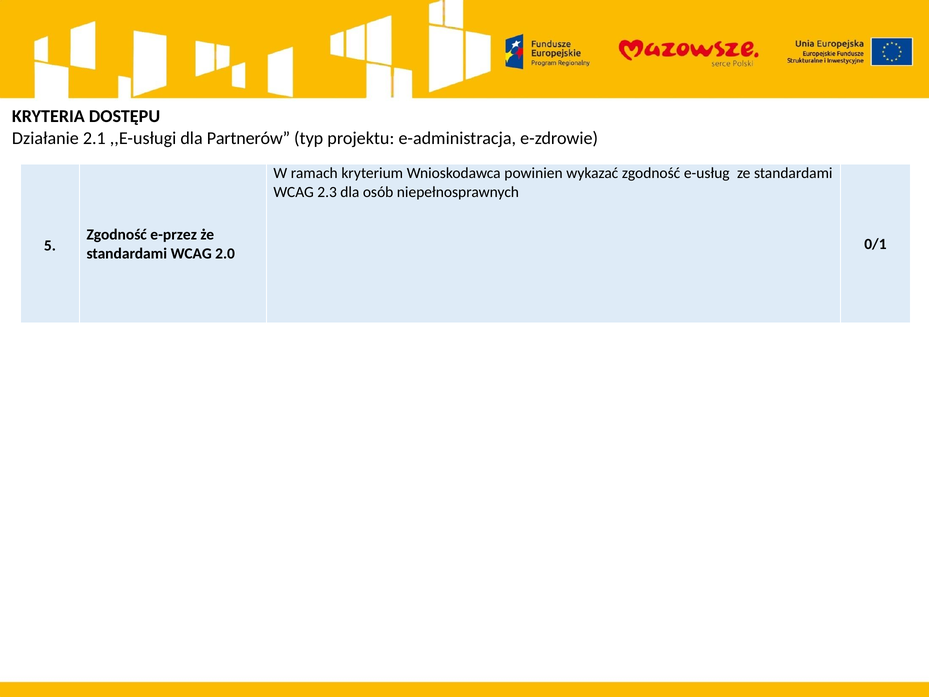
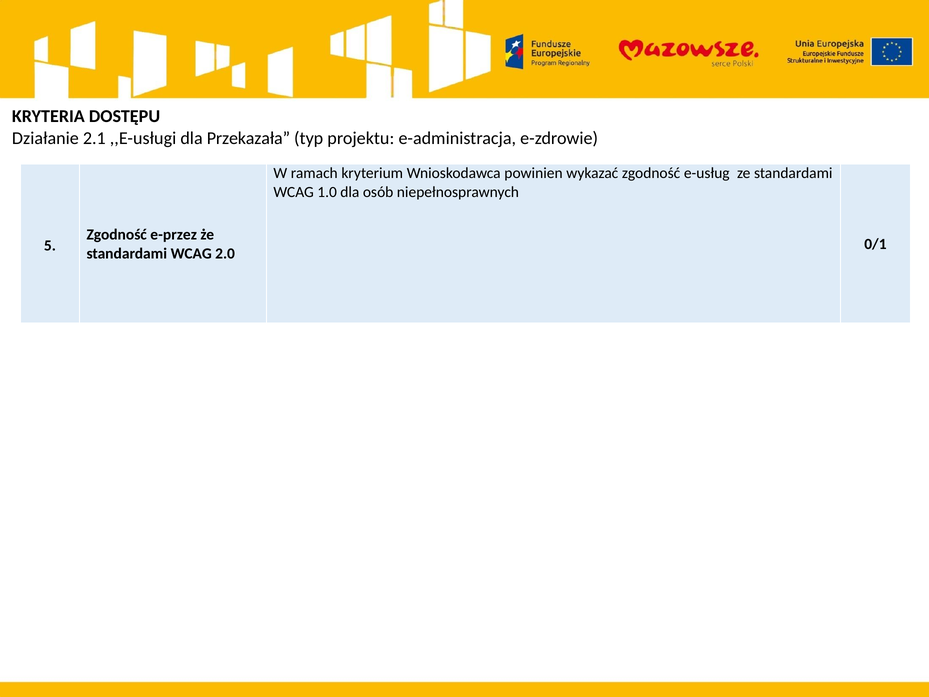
Partnerów: Partnerów -> Przekazała (248, 138)
2.3: 2.3 -> 1.0 (327, 192)
